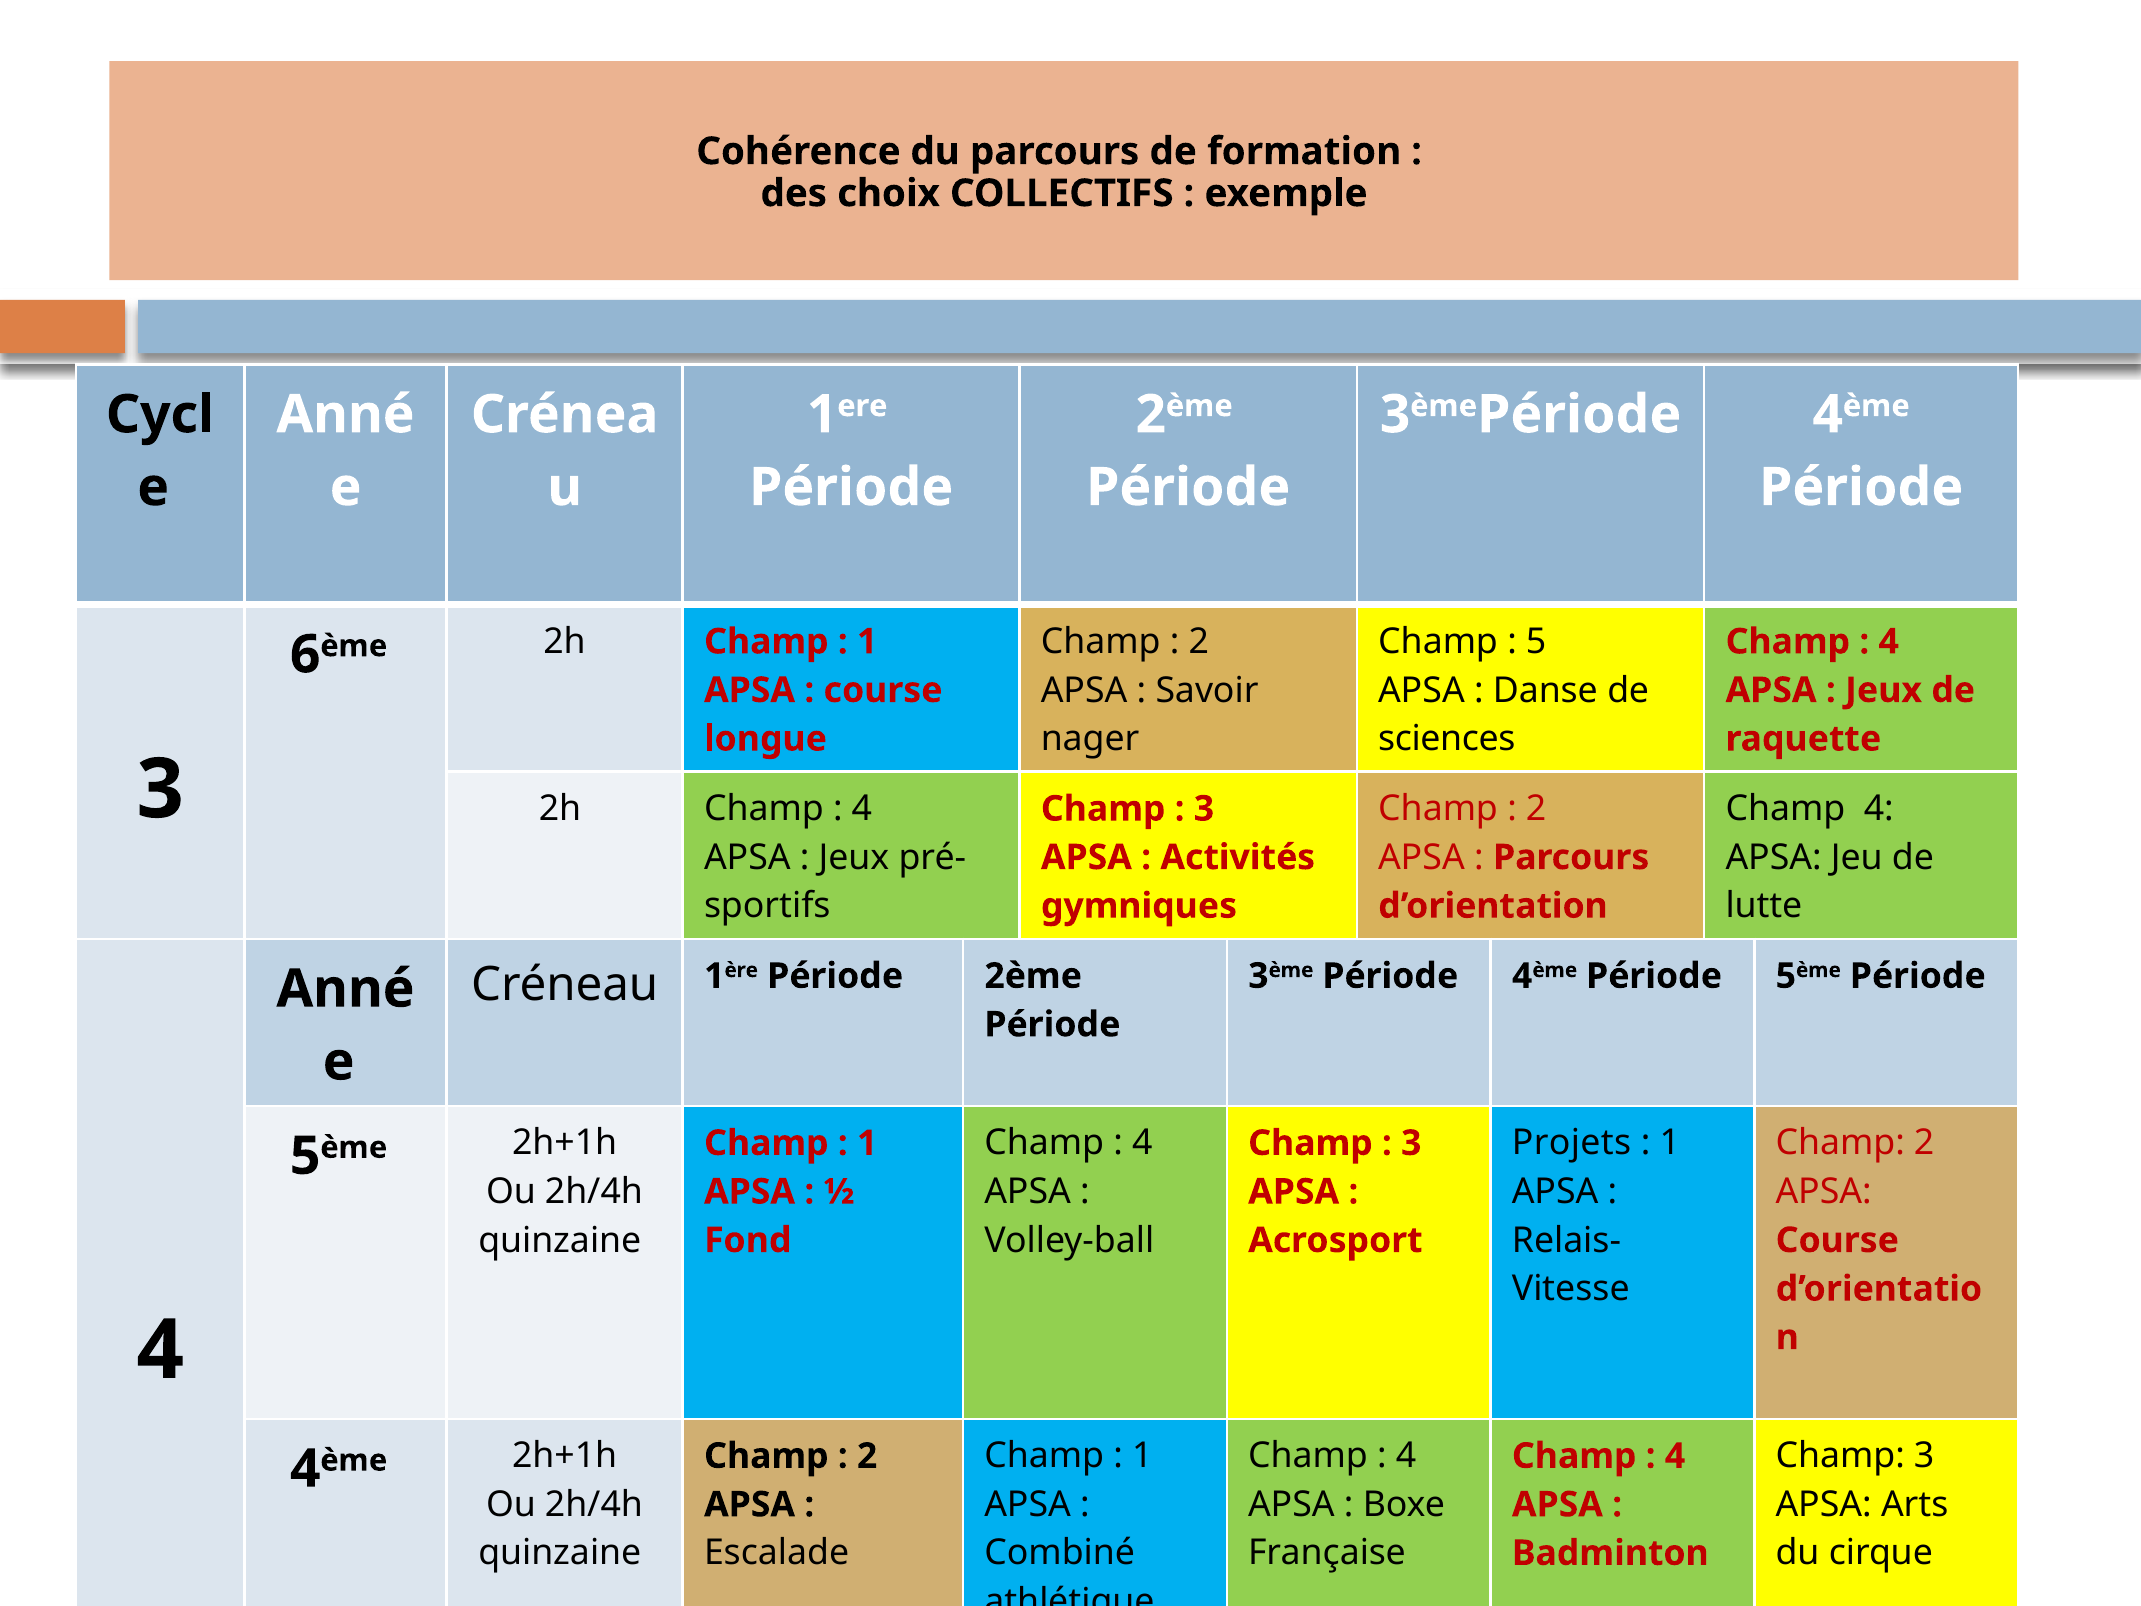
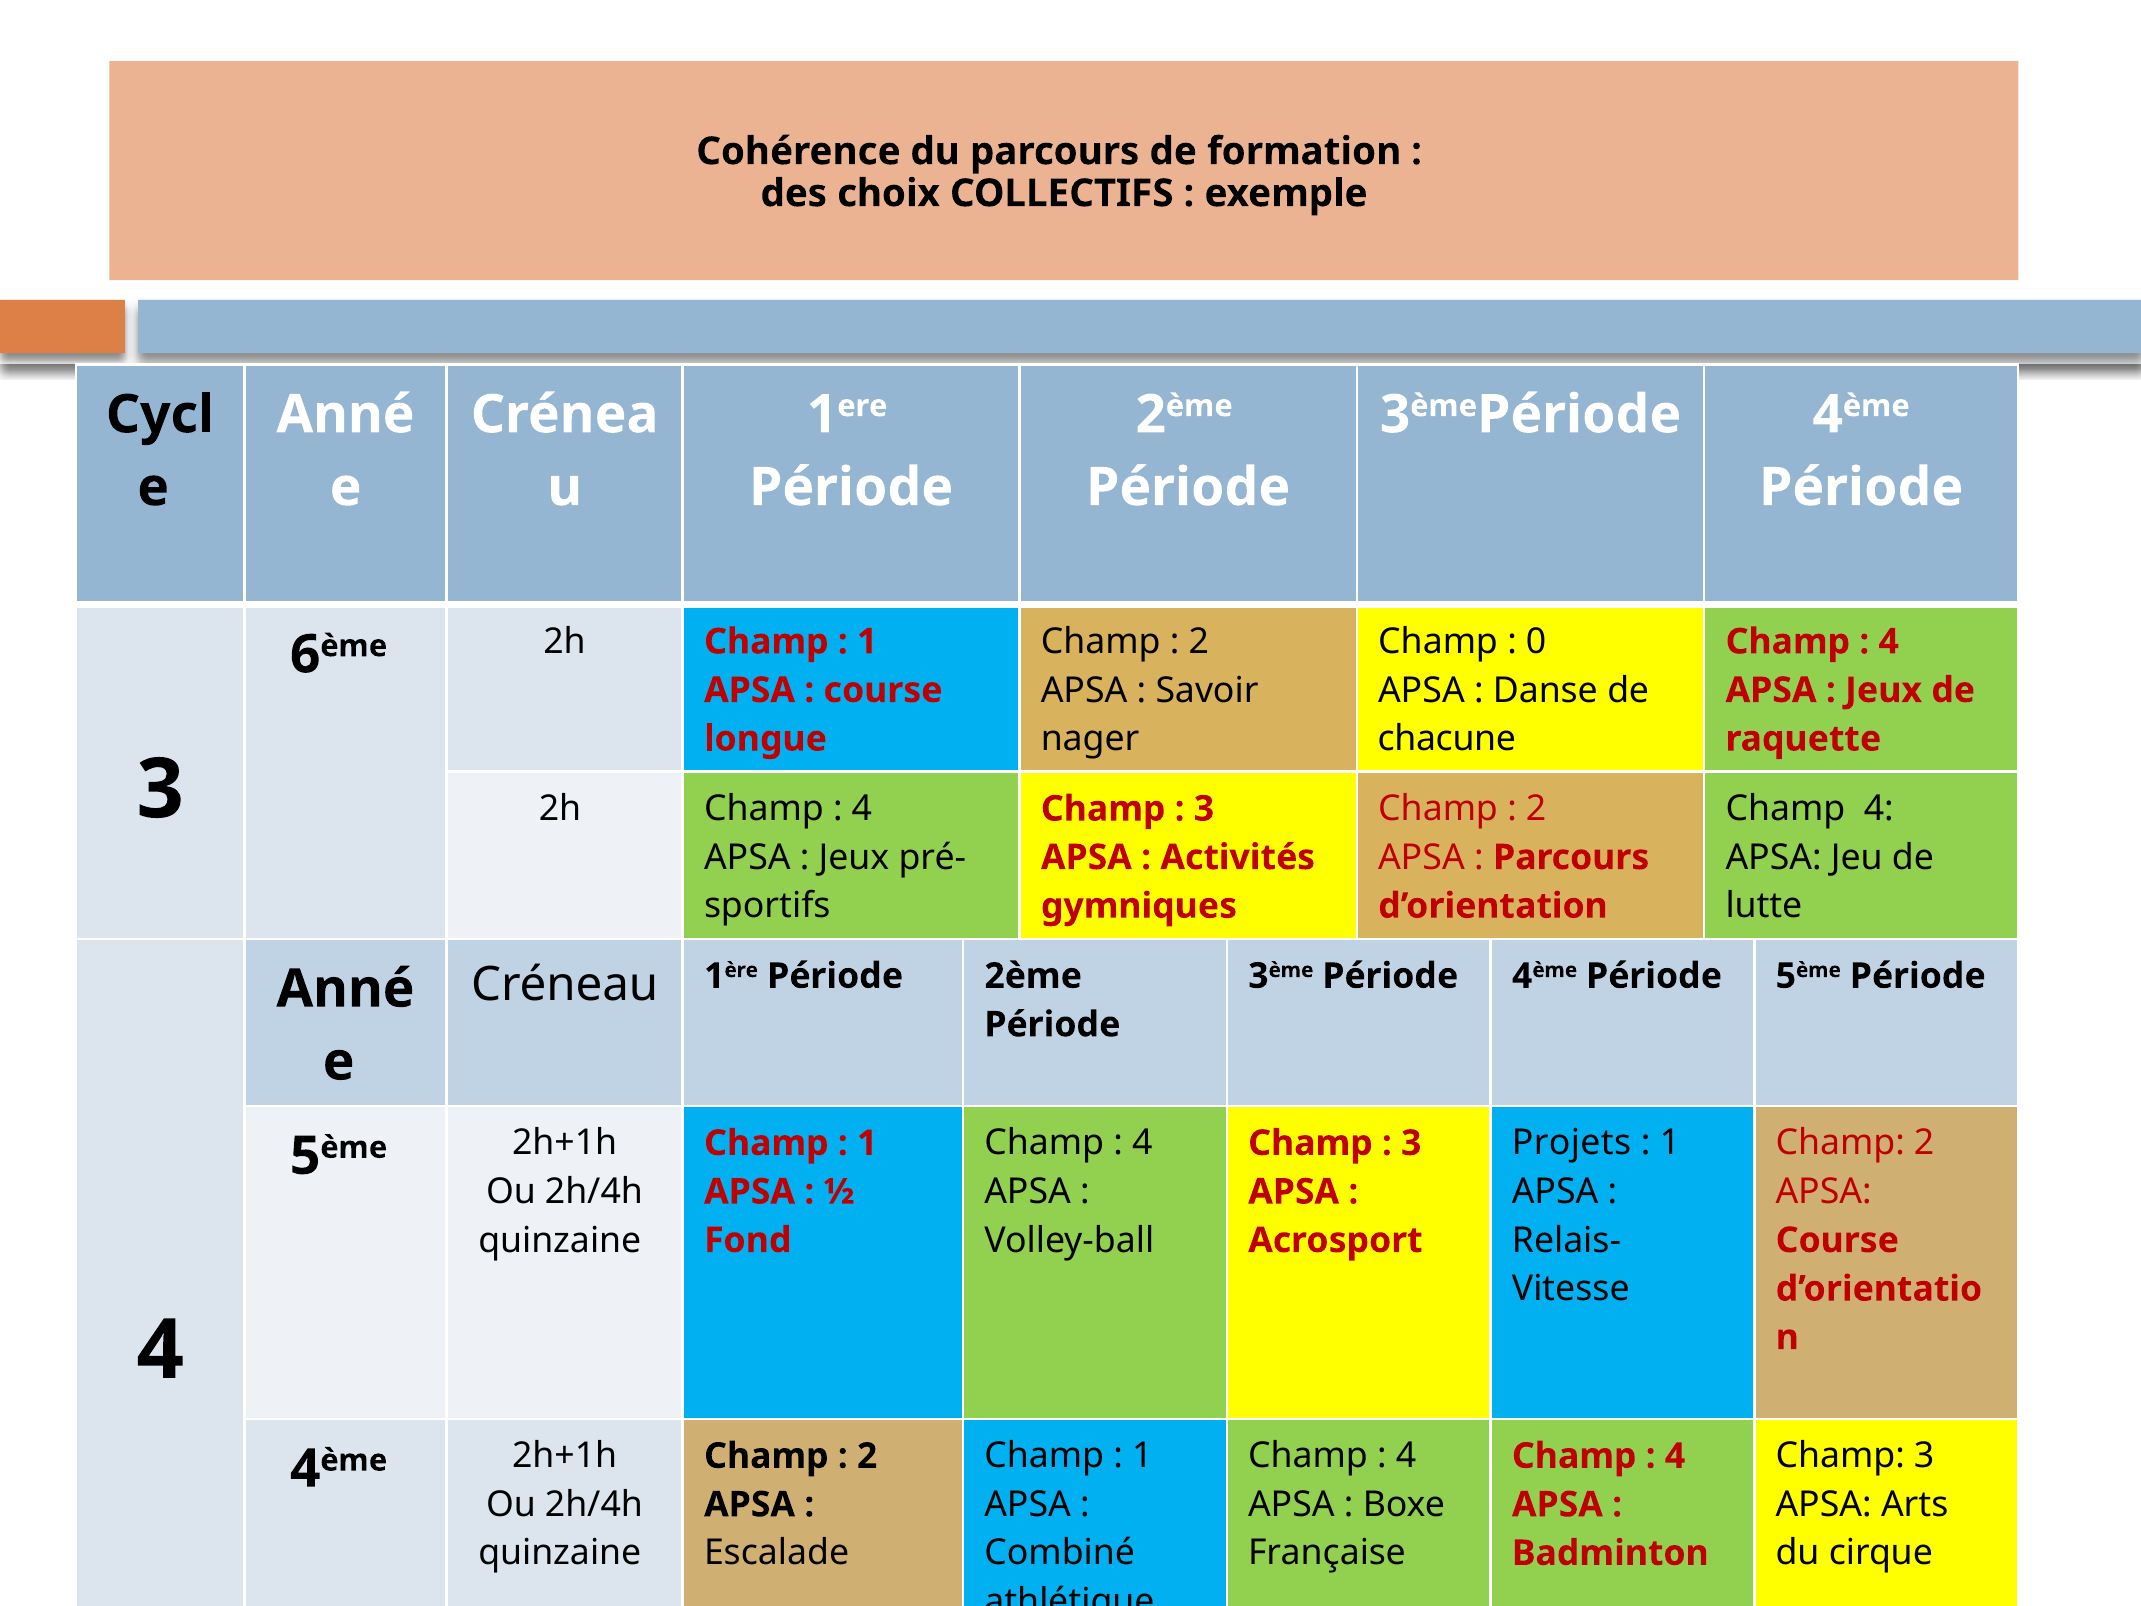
5: 5 -> 0 (1536, 642)
sciences: sciences -> chacune (1447, 739)
